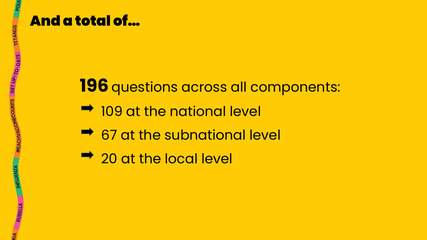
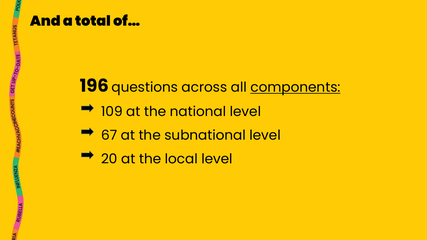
components underline: none -> present (295, 88)
